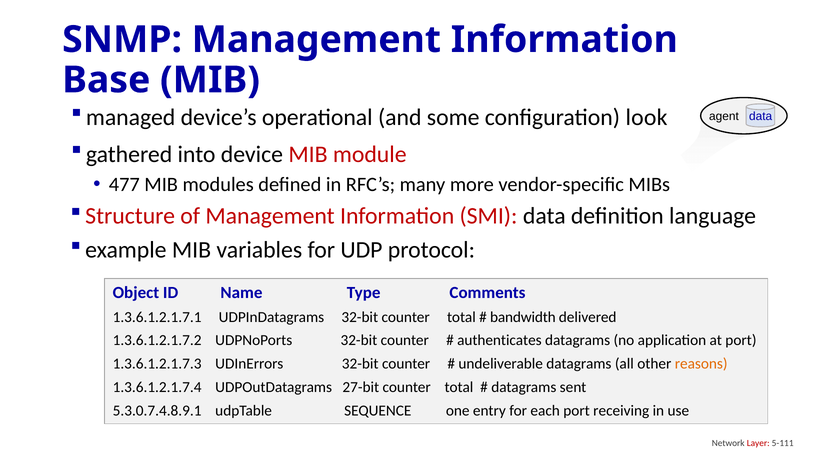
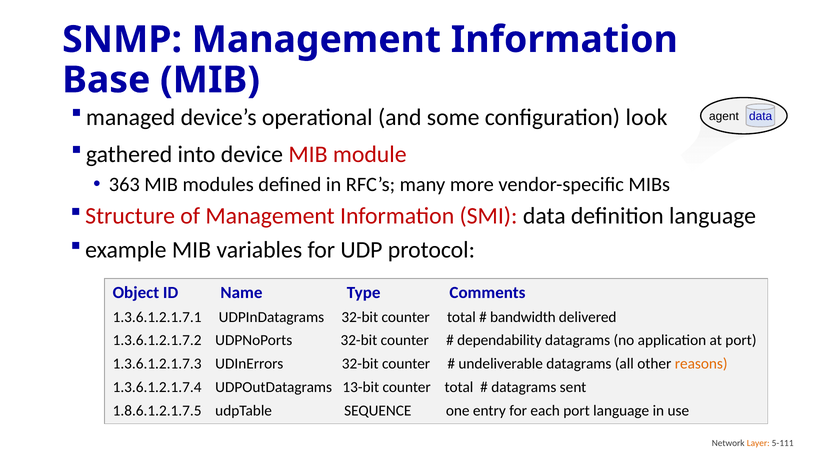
477: 477 -> 363 (124, 185)
authenticates: authenticates -> dependability (499, 341)
27-bit: 27-bit -> 13-bit (361, 388)
5.3.0.7.4.8.9.1: 5.3.0.7.4.8.9.1 -> 1.8.6.1.2.1.7.5 (157, 411)
port receiving: receiving -> language (621, 411)
Layer colour: red -> orange (758, 443)
